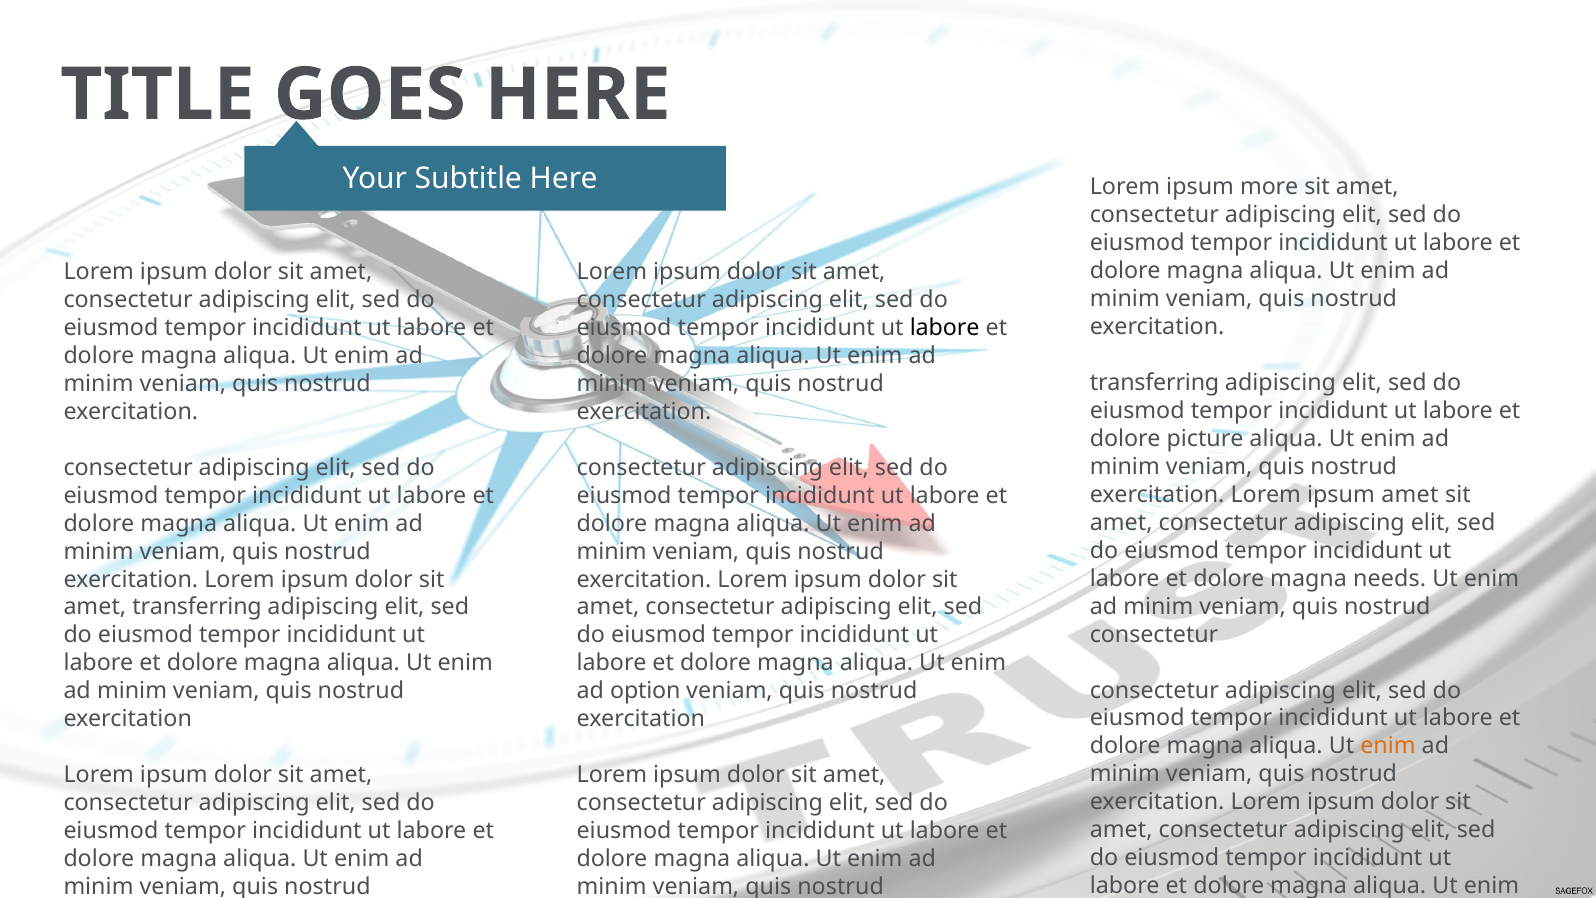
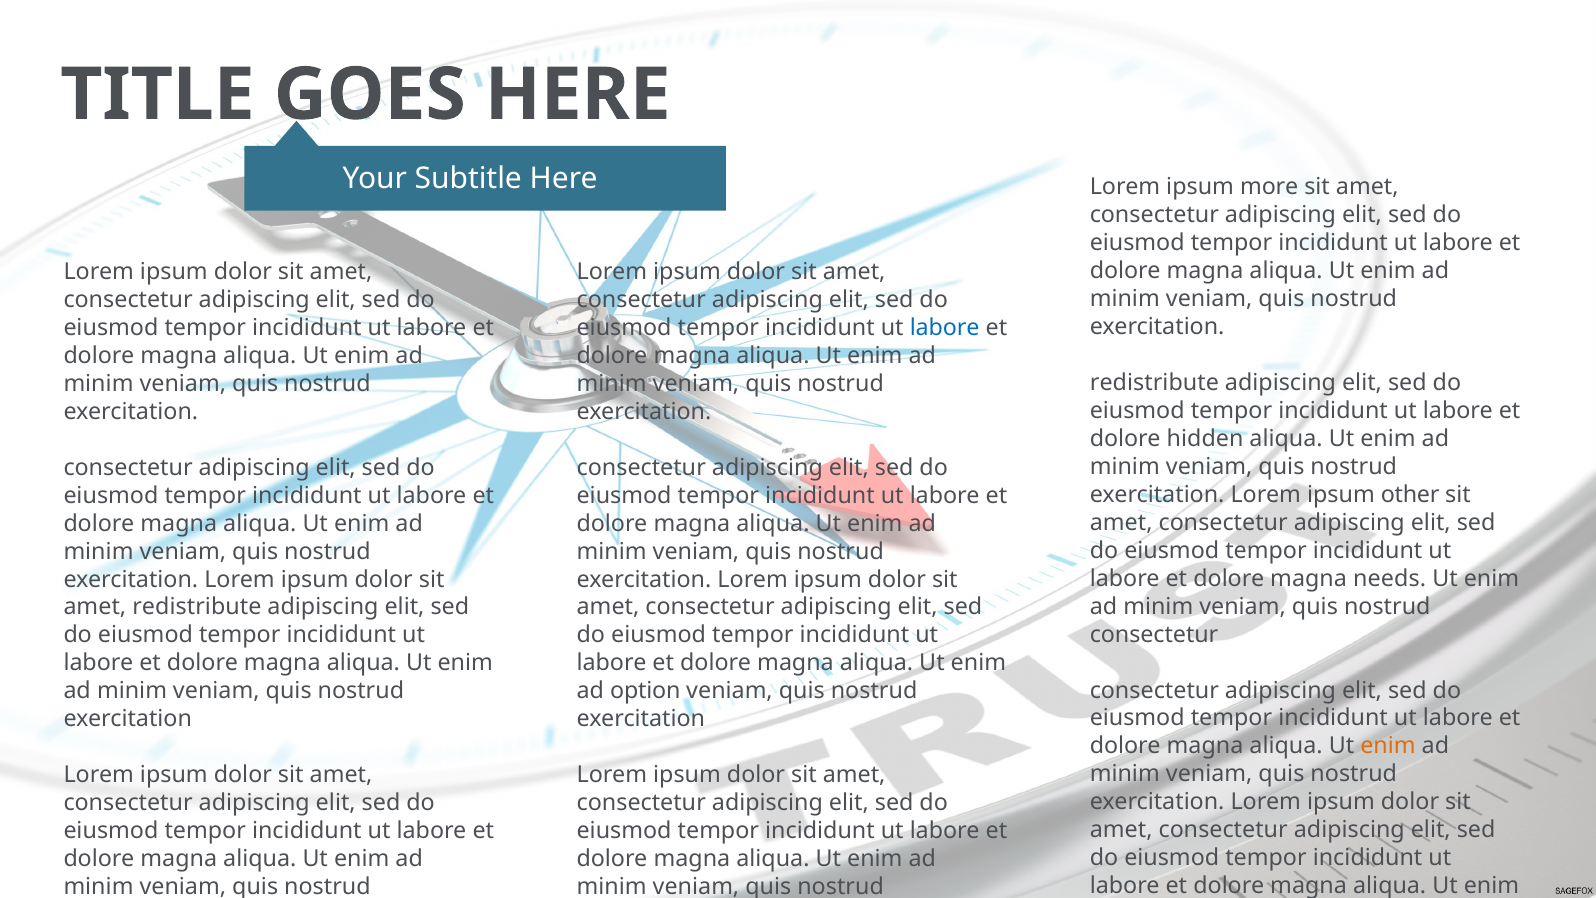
labore colour: black -> blue (945, 328)
transferring: transferring -> redistribute (1154, 383)
picture: picture -> hidden (1205, 439)
ipsum amet: amet -> other (1410, 495)
amet transferring: transferring -> redistribute (197, 607)
